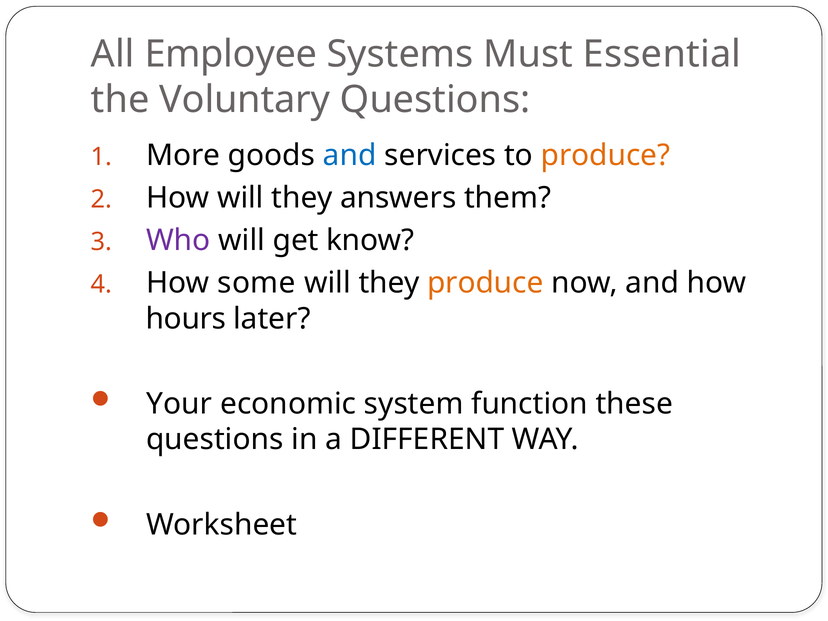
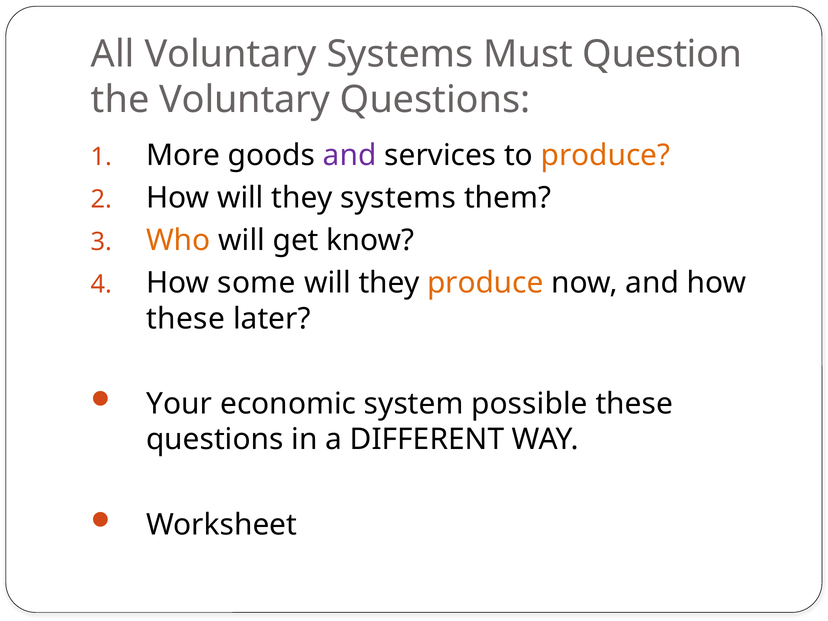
All Employee: Employee -> Voluntary (231, 54)
Essential: Essential -> Question (662, 54)
and colour: blue -> purple (350, 155)
they answers: answers -> systems (398, 198)
Who colour: purple -> orange (178, 240)
hours: hours -> these (186, 319)
function: function -> possible (529, 404)
